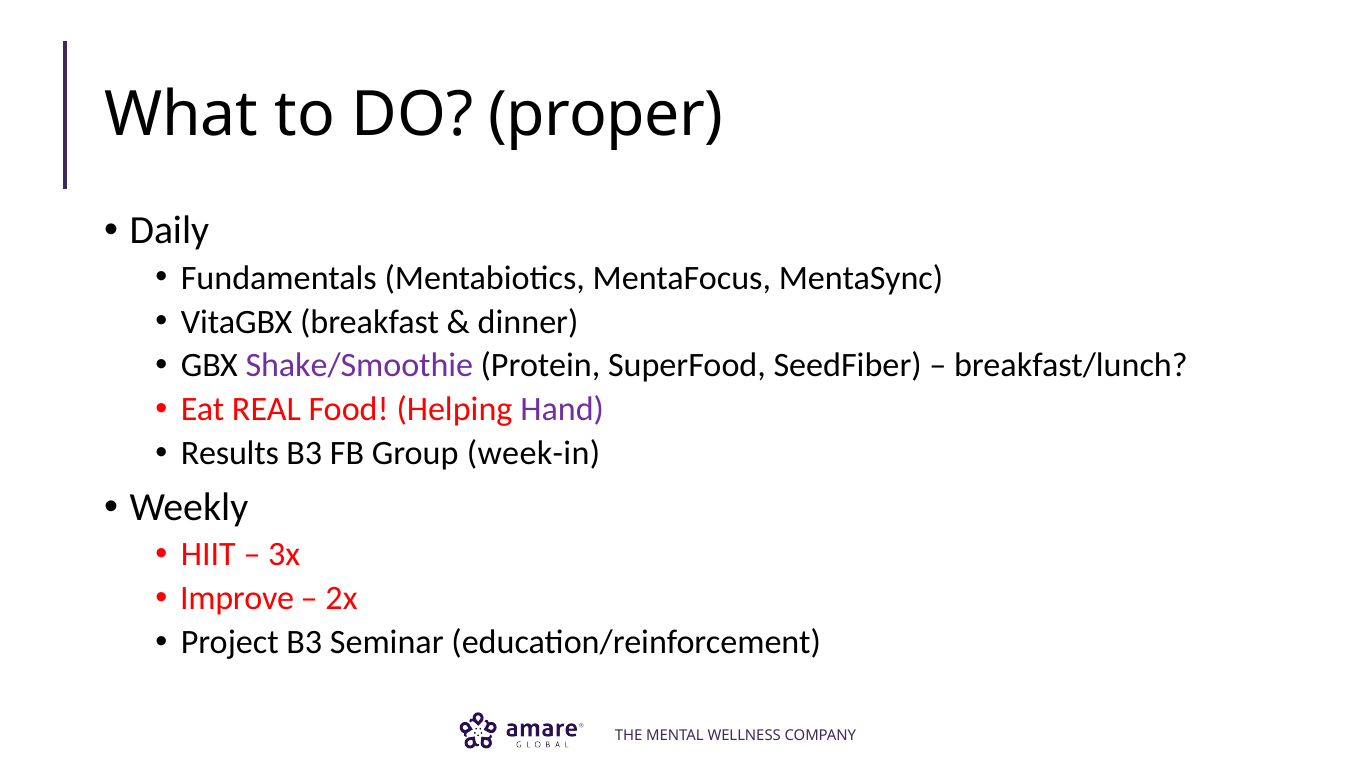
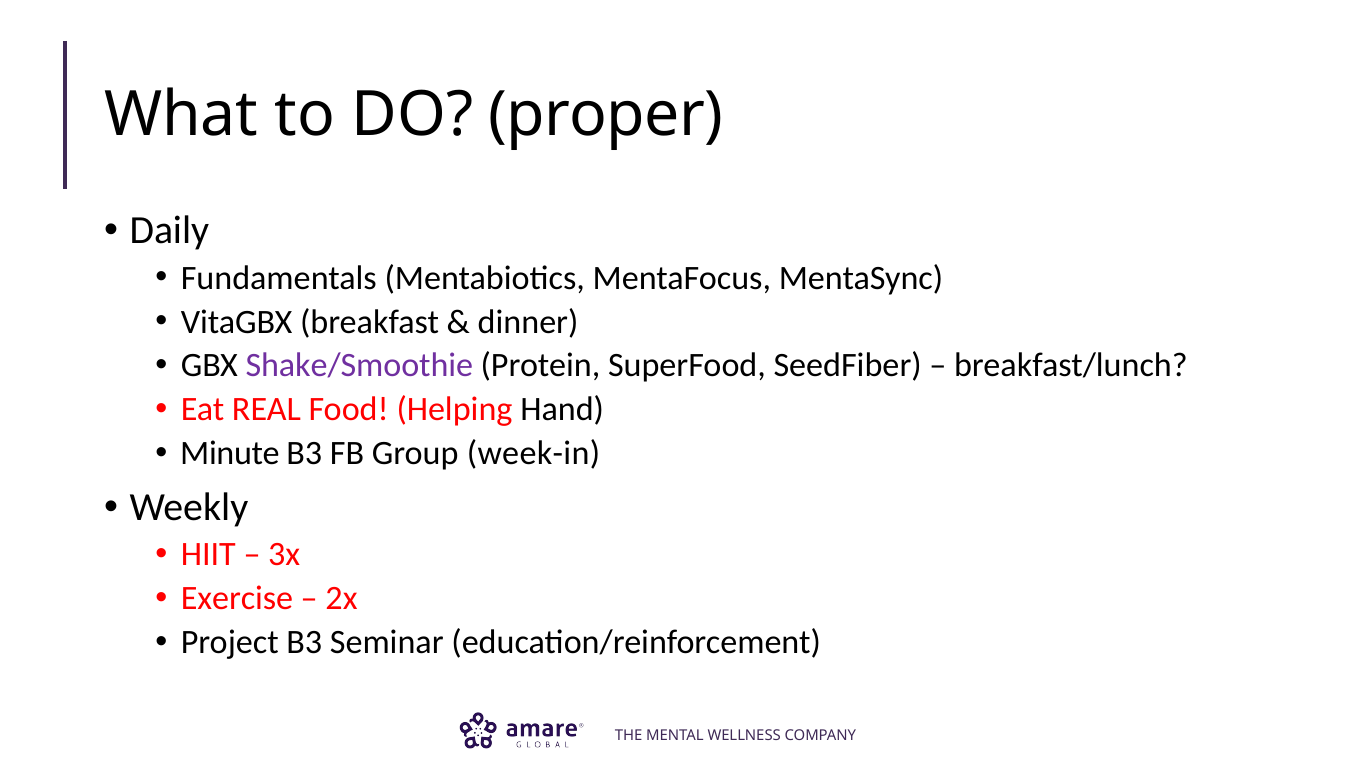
Hand colour: purple -> black (562, 410)
Results: Results -> Minute (230, 453)
Improve: Improve -> Exercise (237, 599)
